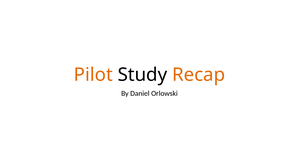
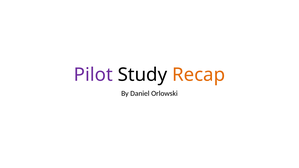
Pilot colour: orange -> purple (93, 75)
